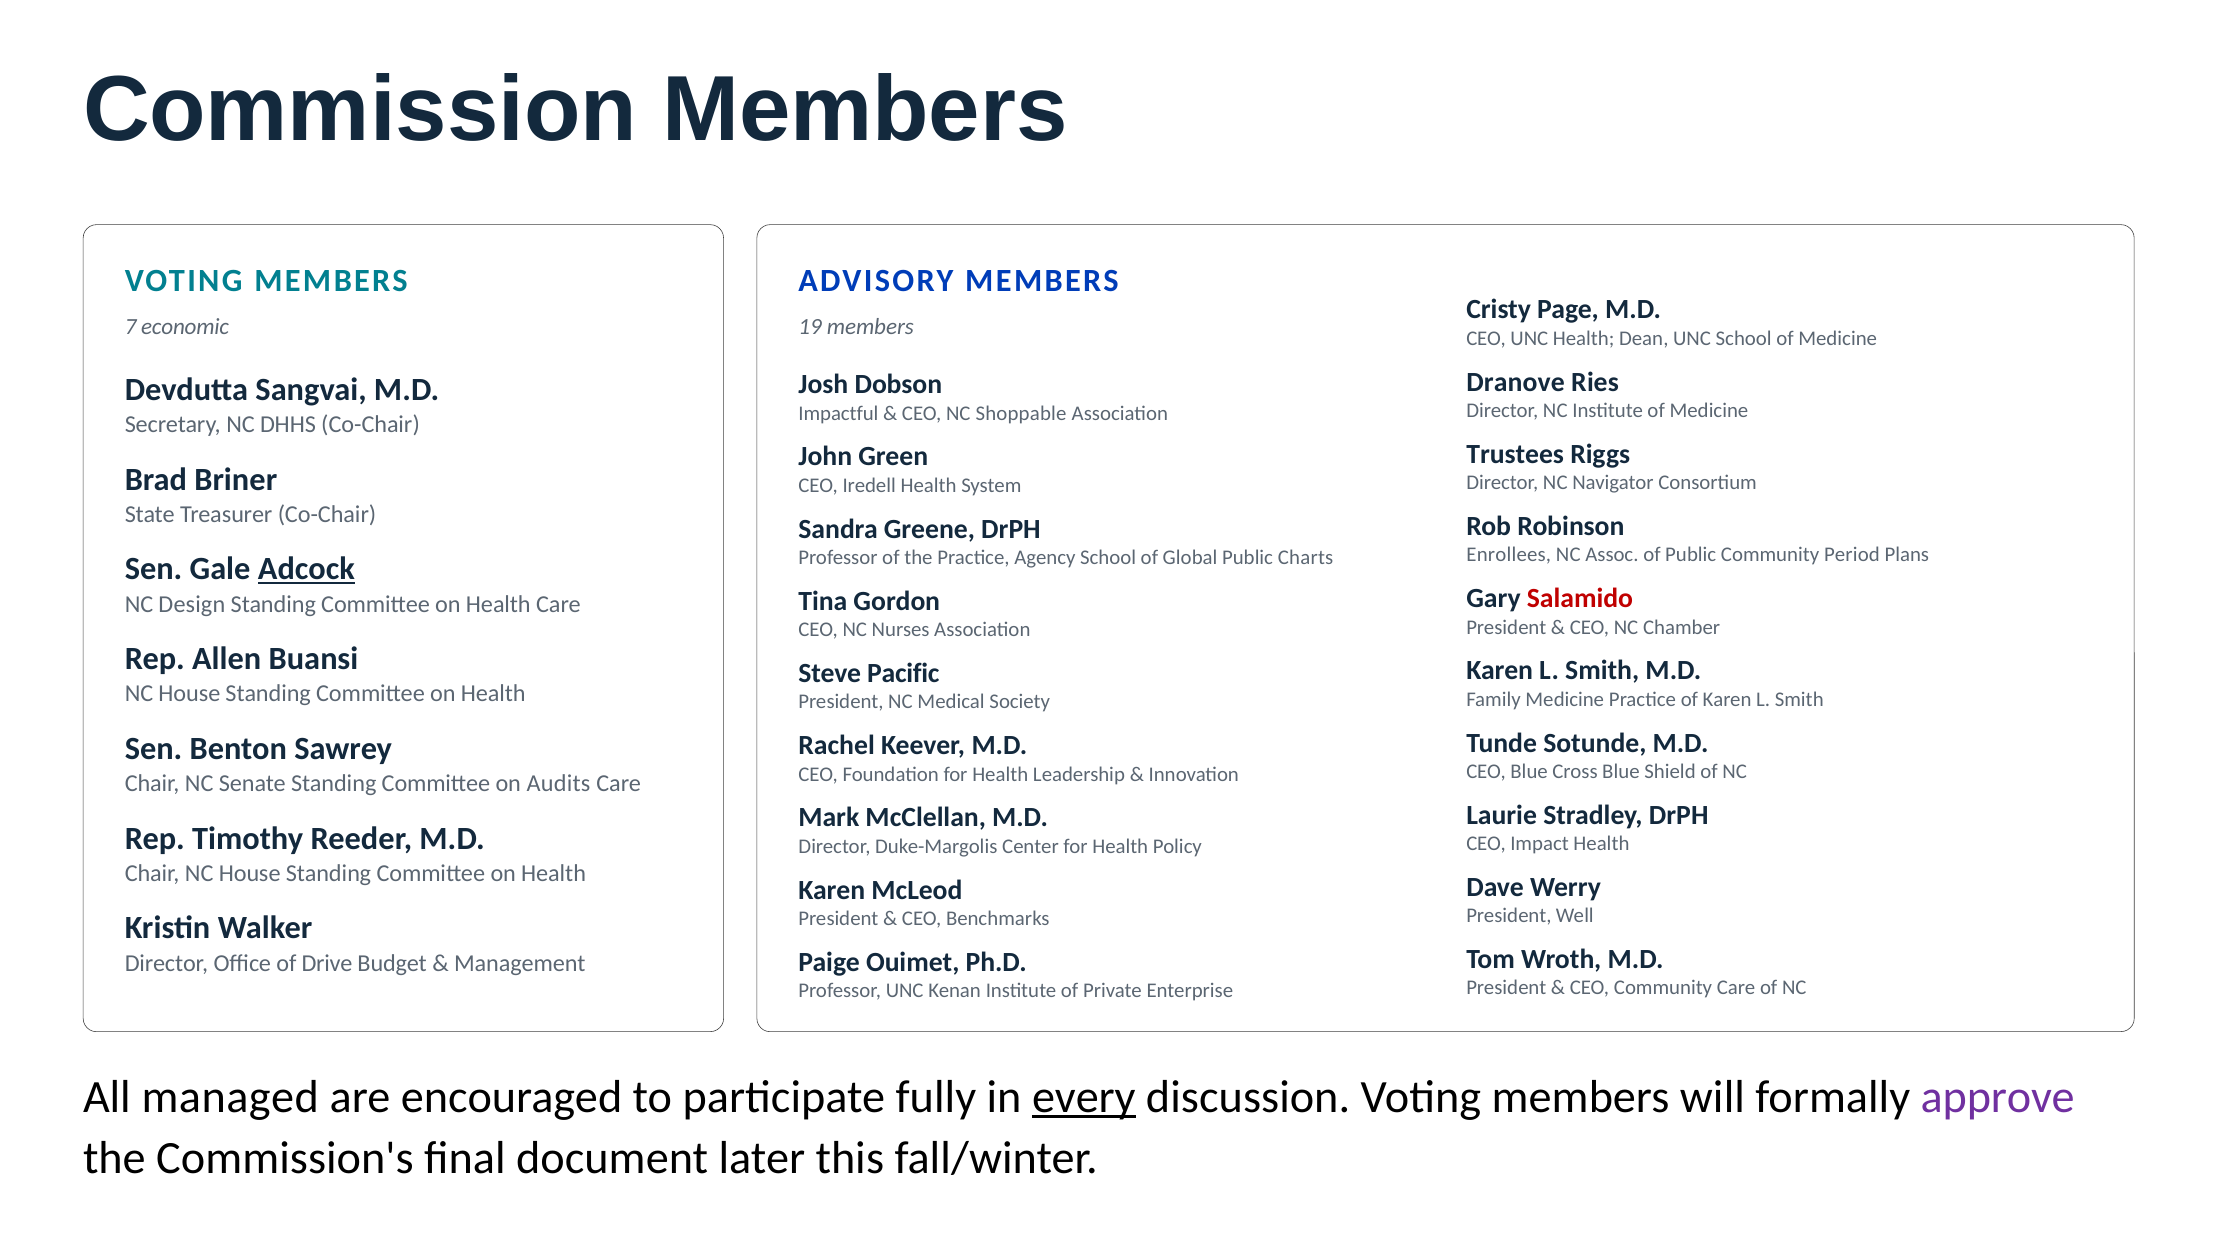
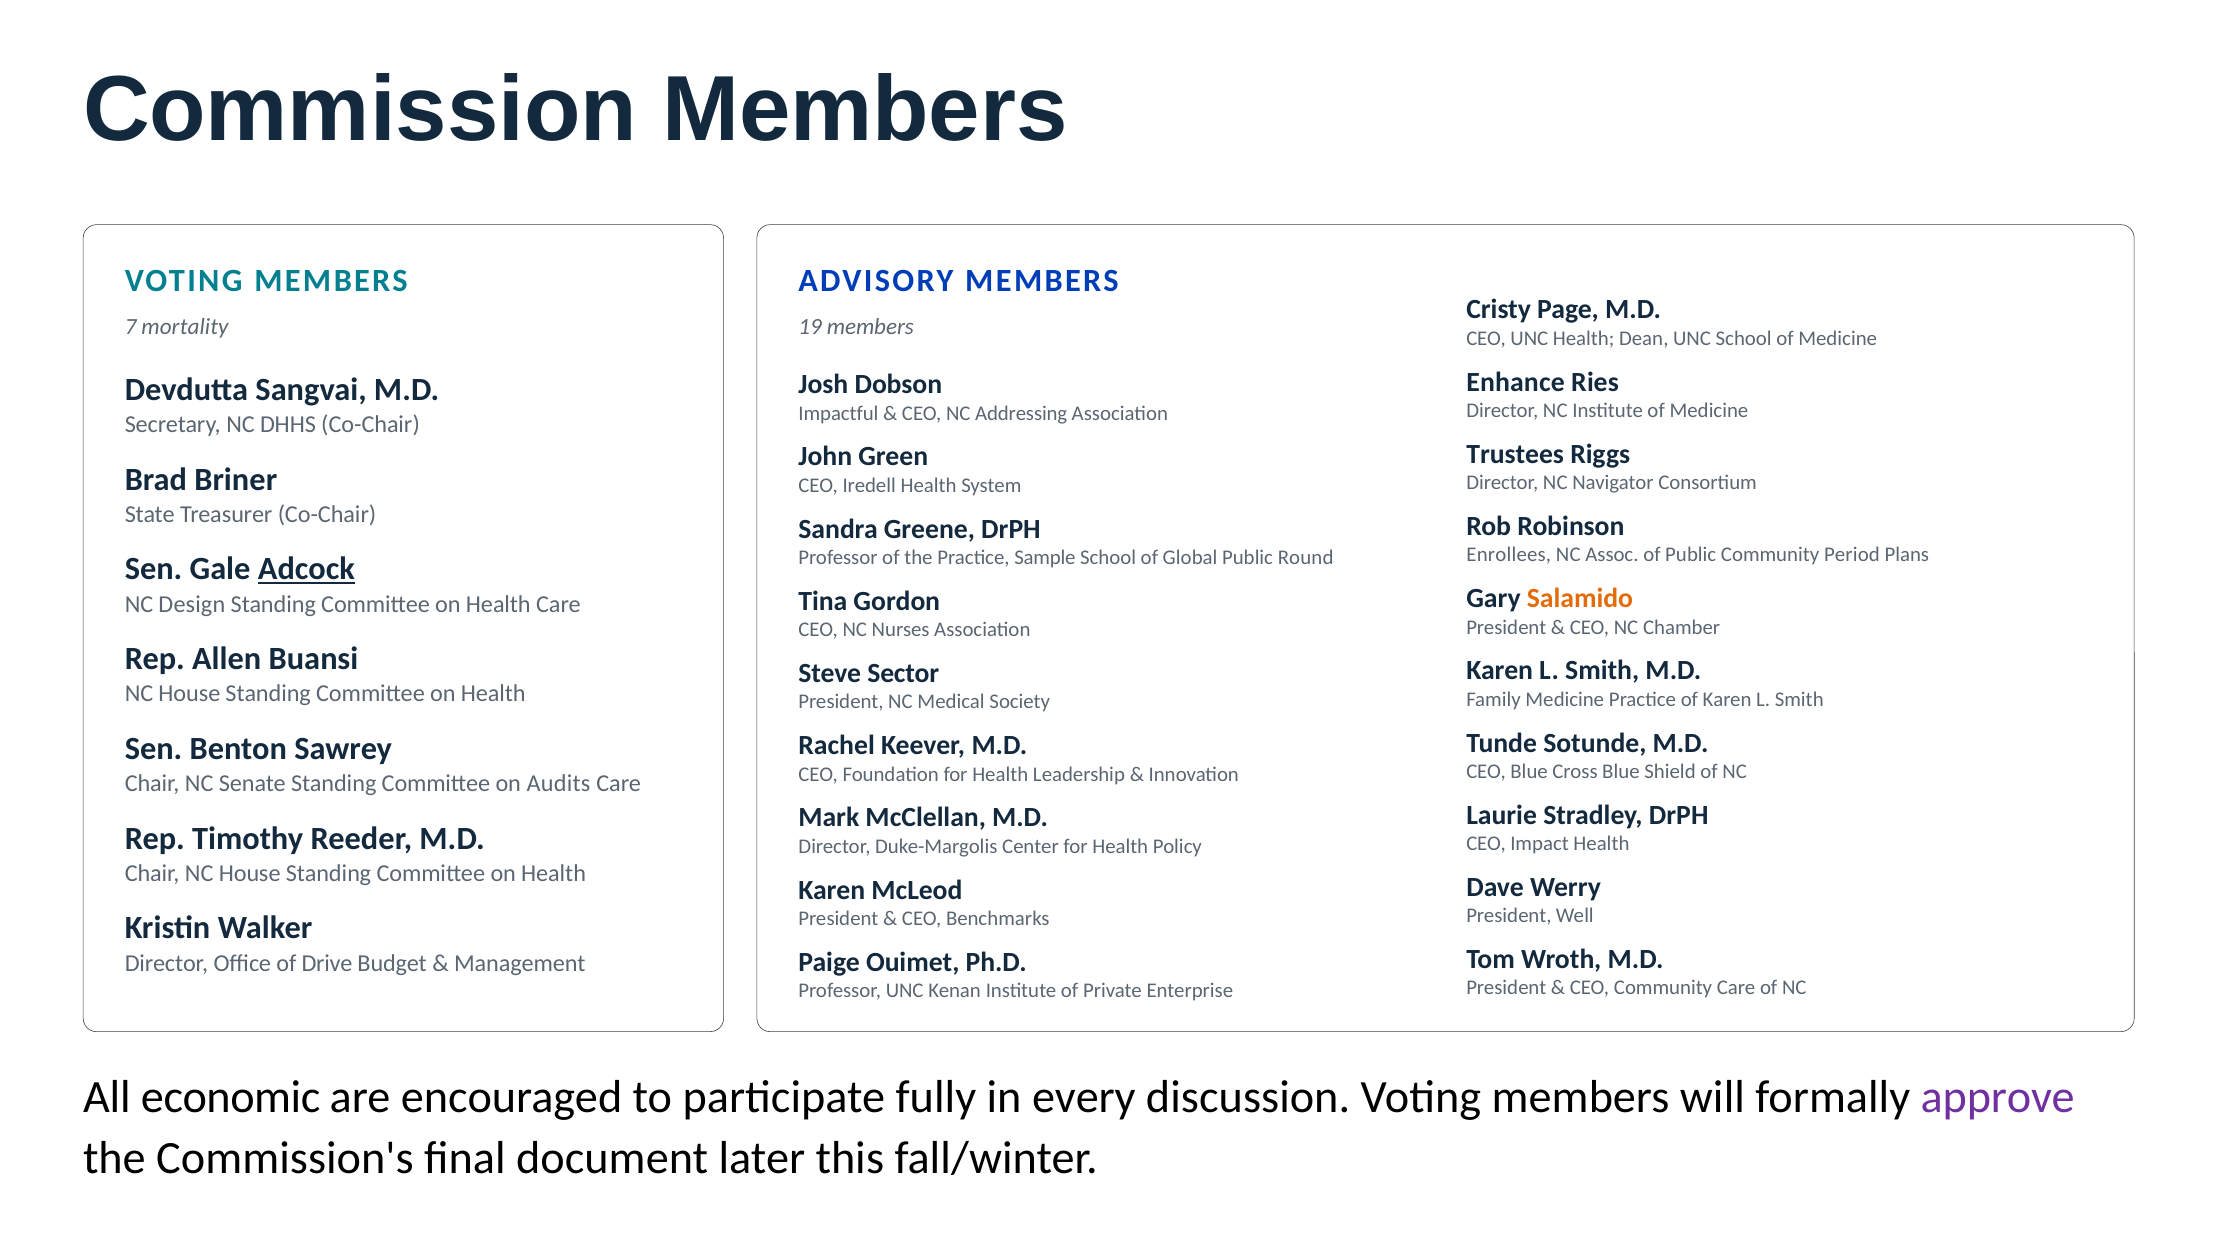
economic: economic -> mortality (185, 327)
Dranove: Dranove -> Enhance (1516, 382)
Shoppable: Shoppable -> Addressing (1021, 413)
Agency: Agency -> Sample (1045, 558)
Charts: Charts -> Round (1306, 558)
Salamido colour: red -> orange (1580, 598)
Pacific: Pacific -> Sector (903, 673)
managed: managed -> economic (231, 1097)
every underline: present -> none (1084, 1097)
